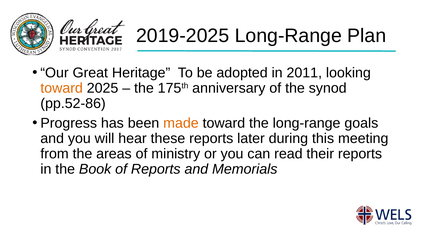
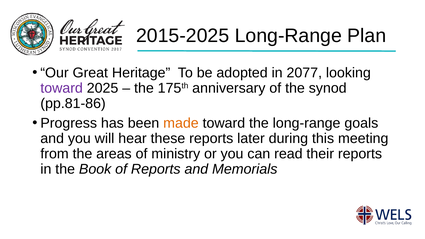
2019-2025: 2019-2025 -> 2015-2025 (183, 36)
2011: 2011 -> 2077 (304, 73)
toward colour: orange -> purple (62, 88)
pp.52-86: pp.52-86 -> pp.81-86 (73, 103)
